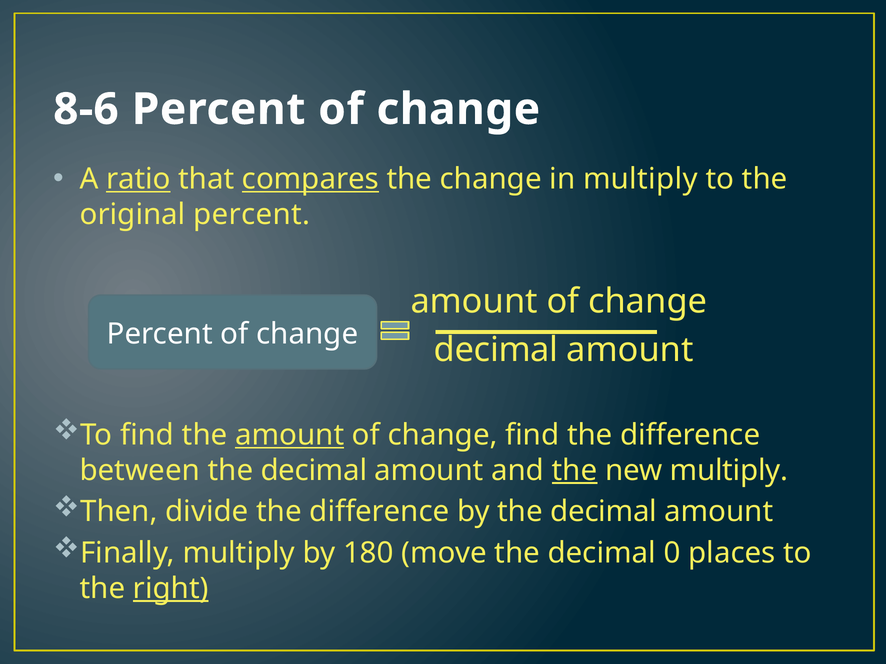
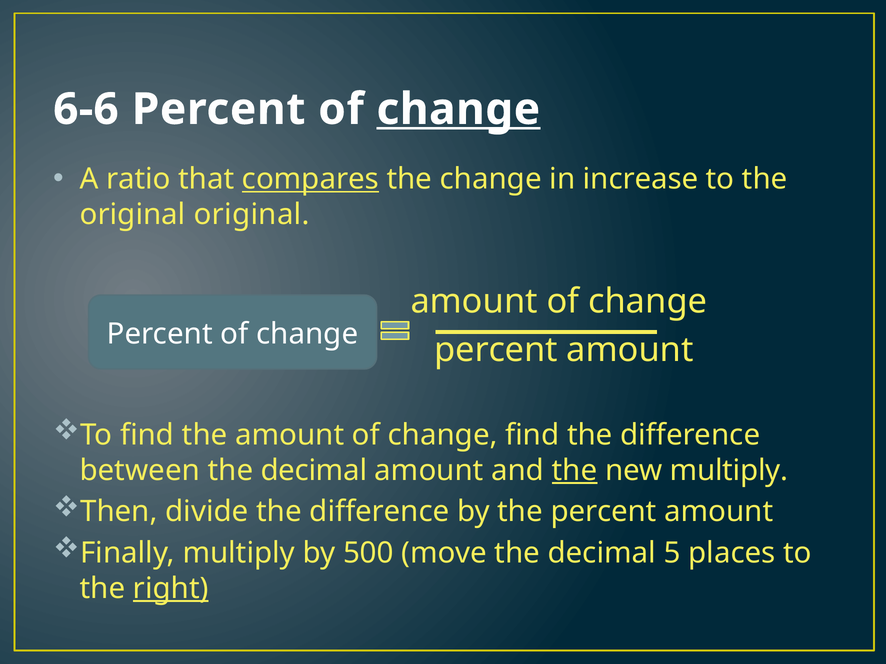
8-6: 8-6 -> 6-6 (86, 109)
change underline: none -> present (458, 109)
ratio underline: present -> none (138, 179)
in multiply: multiply -> increase (641, 179)
original percent: percent -> original (252, 215)
decimal: decimal -> percent (496, 350)
amount underline: present -> none (290, 435)
by the decimal: decimal -> percent (604, 512)
180: 180 -> 500 (368, 553)
0: 0 -> 5 (672, 553)
